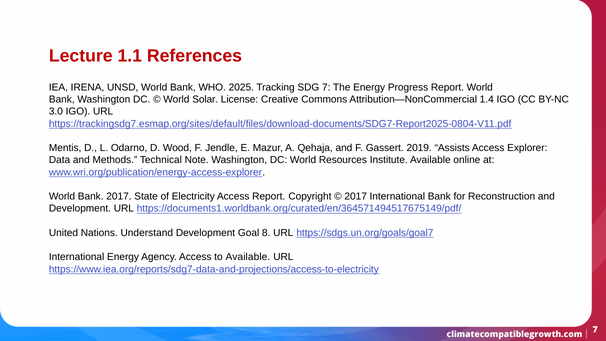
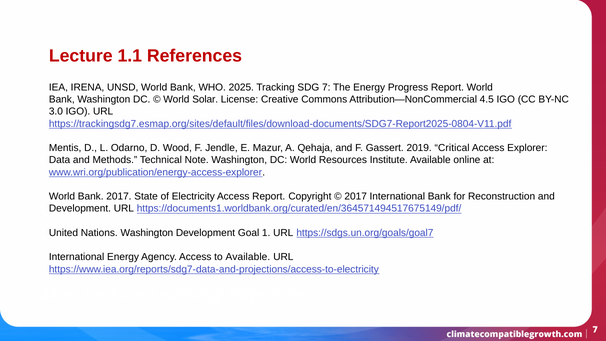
1.4: 1.4 -> 4.5 (487, 99)
Assists: Assists -> Critical (452, 148)
Nations Understand: Understand -> Washington (147, 233)
8: 8 -> 1 (266, 233)
